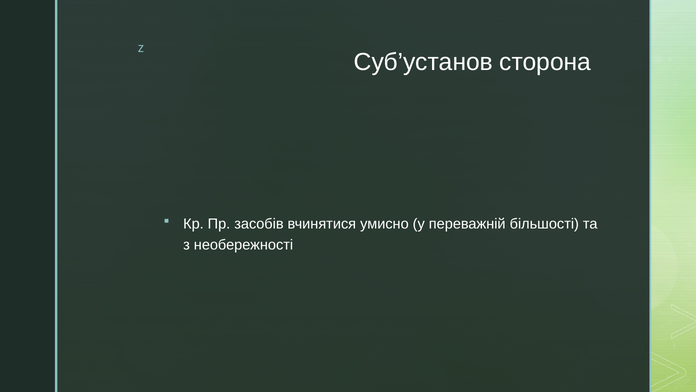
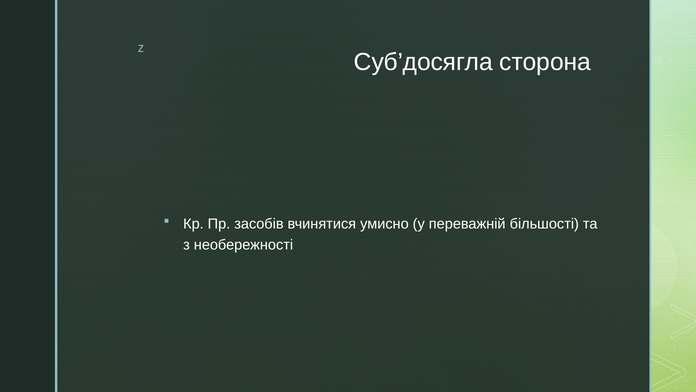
Суб’установ: Суб’установ -> Суб’досягла (423, 62)
